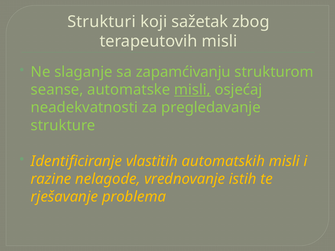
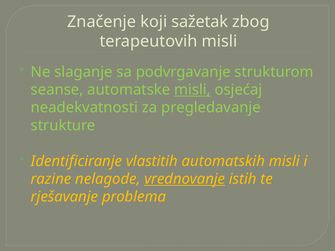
Strukturi: Strukturi -> Značenje (102, 22)
zapamćivanju: zapamćivanju -> podvrgavanje (183, 72)
vrednovanje underline: none -> present (185, 179)
